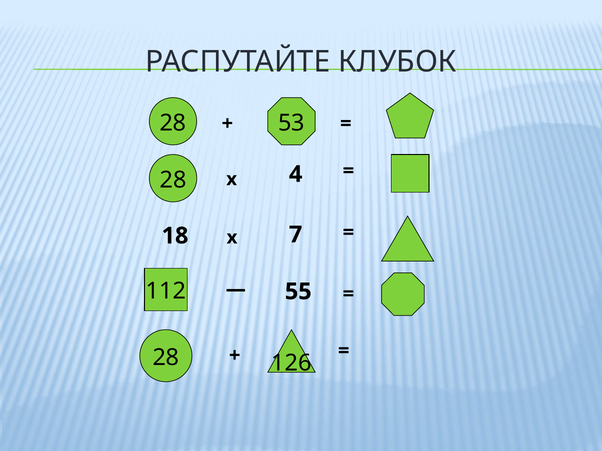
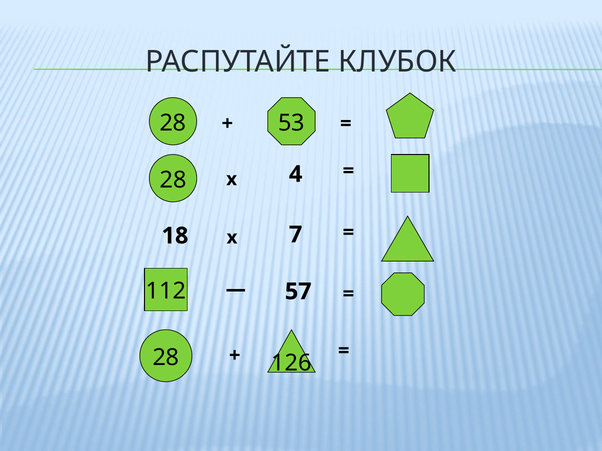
55: 55 -> 57 (298, 292)
